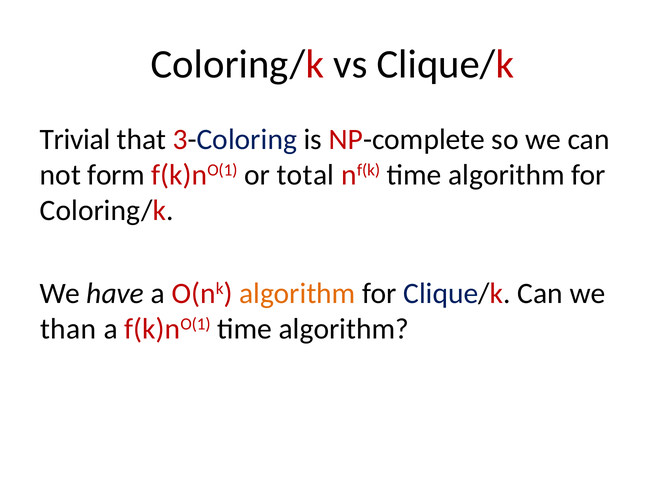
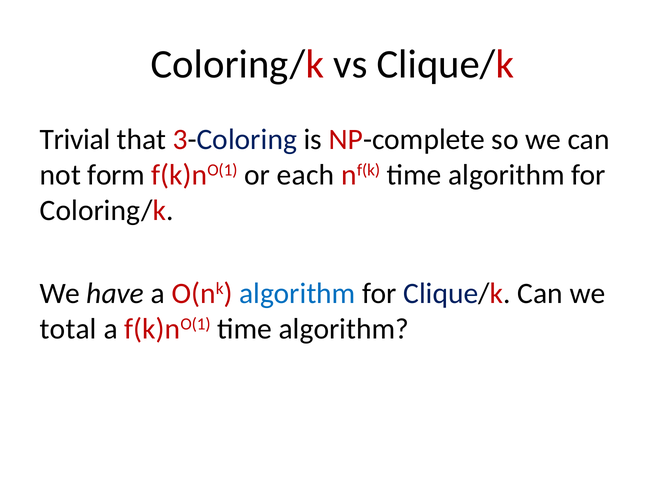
total: total -> each (306, 175)
algorithm colour: orange -> blue (297, 293)
than: than -> total (68, 329)
